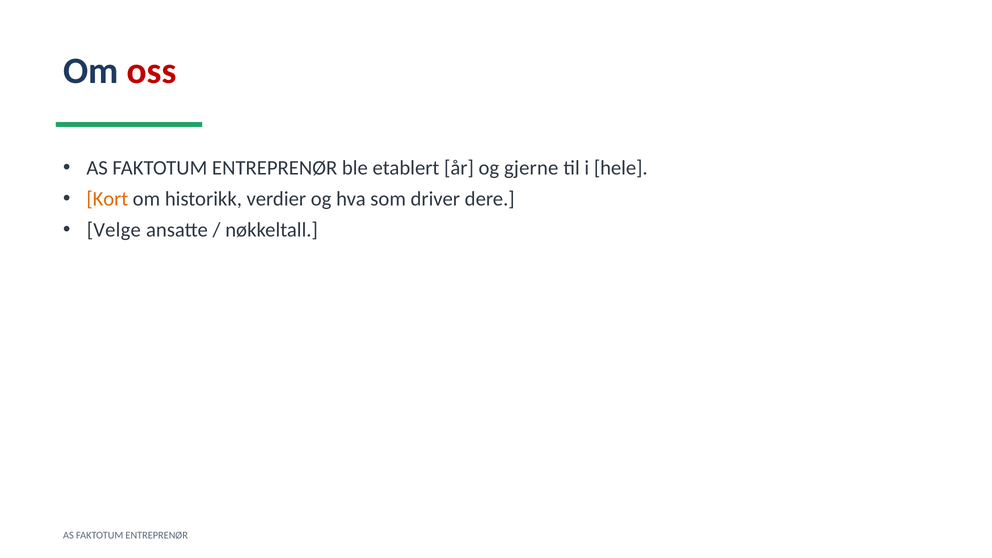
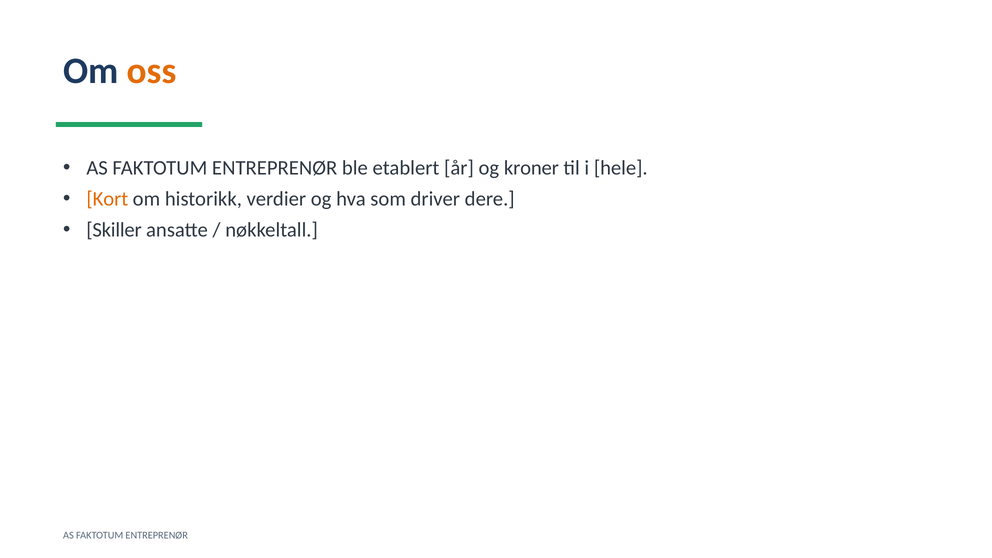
oss colour: red -> orange (152, 71)
gjerne: gjerne -> kroner (531, 168)
Velge: Velge -> Skiller (114, 230)
